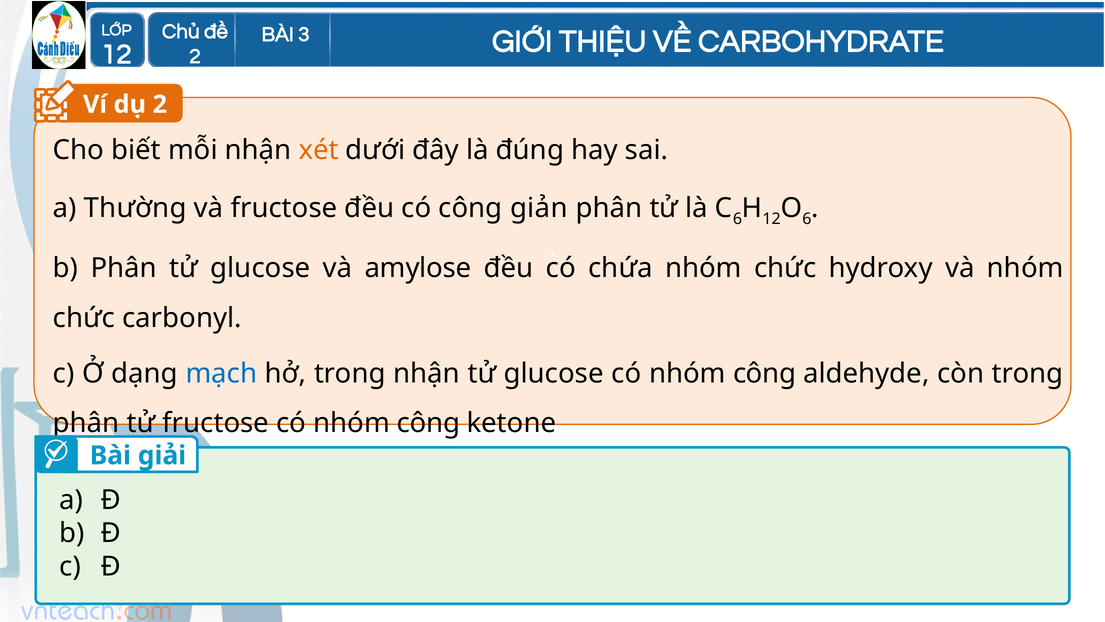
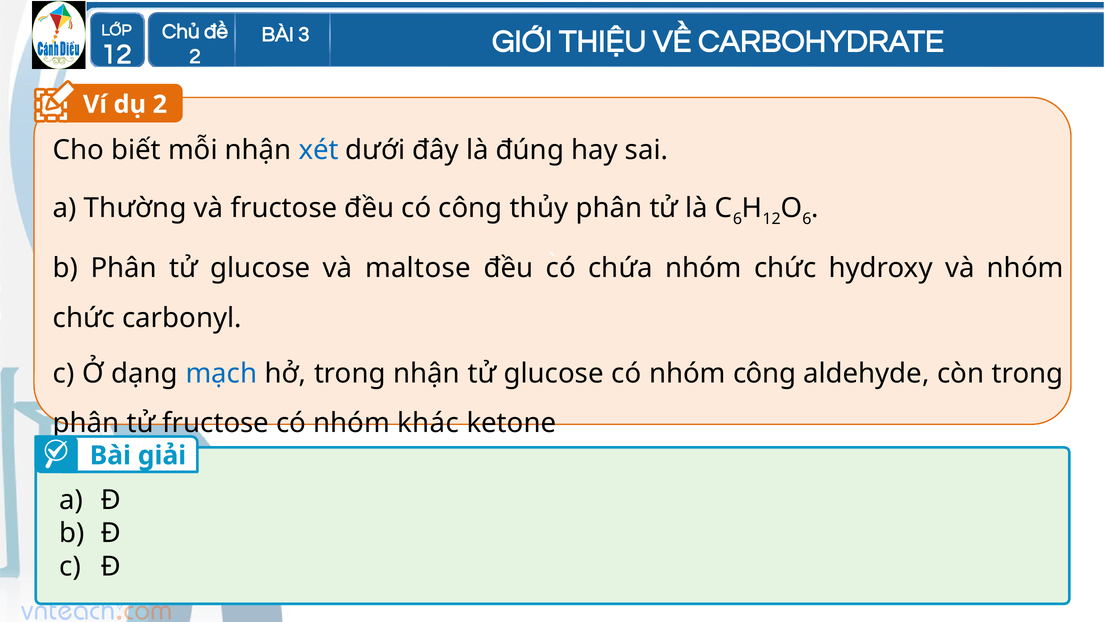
xét colour: orange -> blue (319, 150)
giản: giản -> thủy (539, 208)
amylose: amylose -> maltose (418, 268)
công: công -> khác (428, 423)
